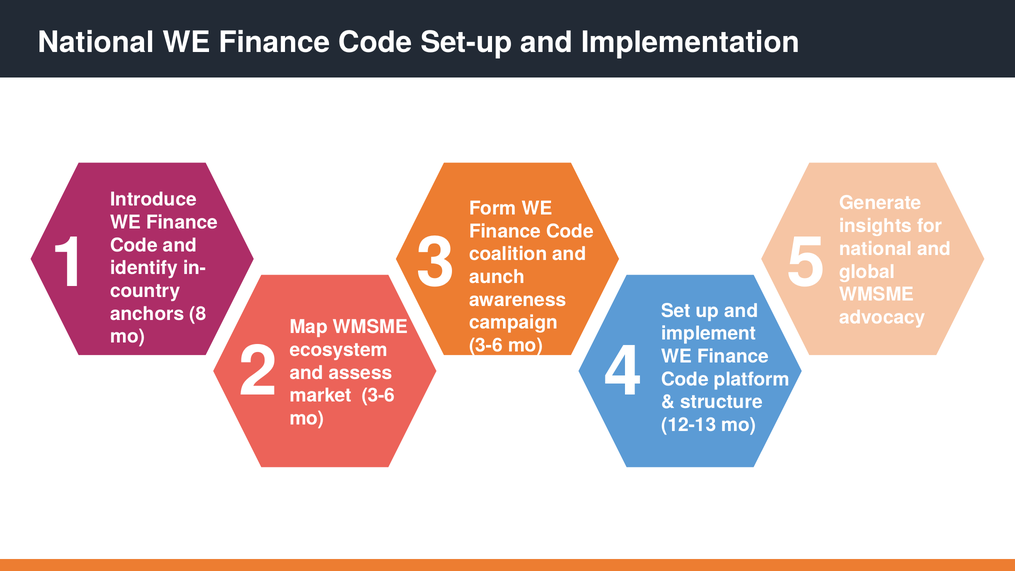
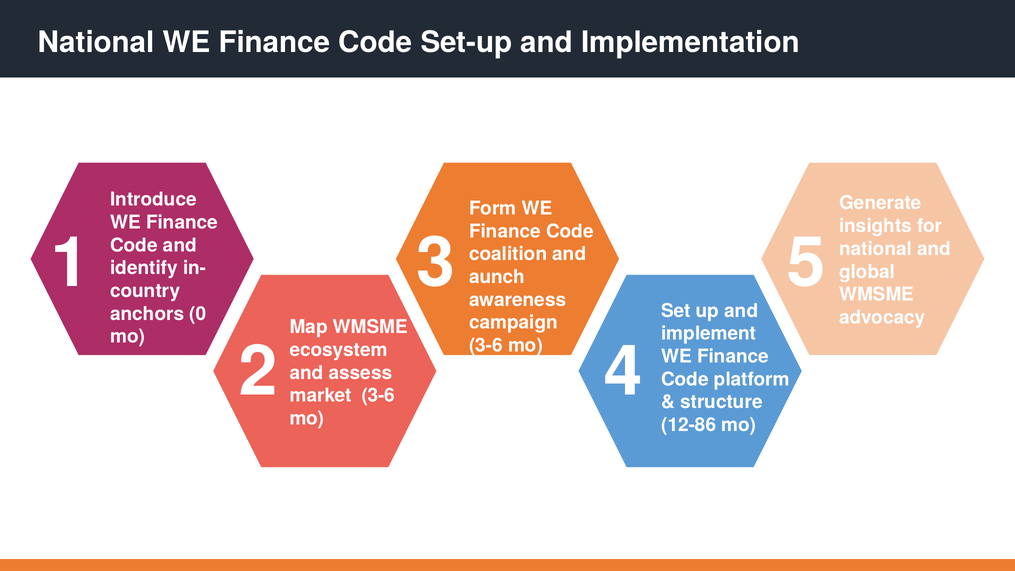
8: 8 -> 0 (198, 314)
12-13: 12-13 -> 12-86 (689, 425)
